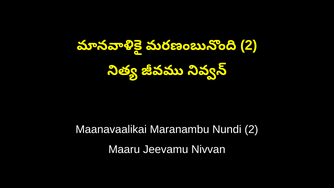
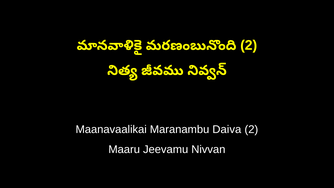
Nundi: Nundi -> Daiva (227, 129)
